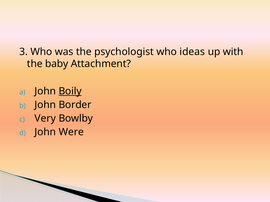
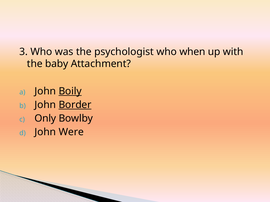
ideas: ideas -> when (192, 52)
Border underline: none -> present (75, 105)
Very: Very -> Only (45, 119)
